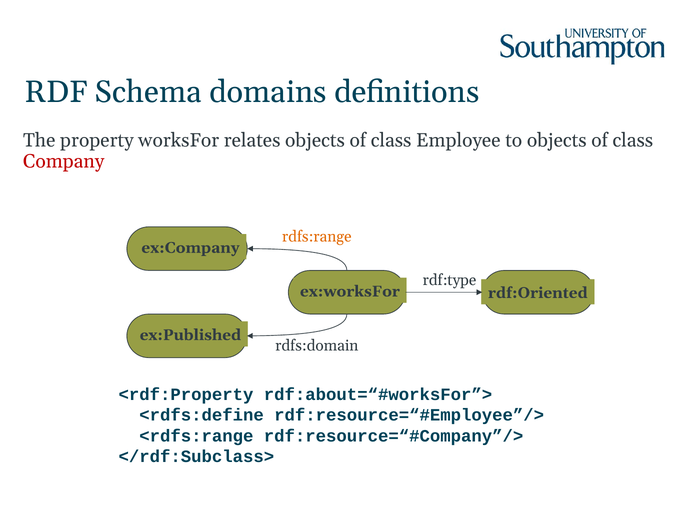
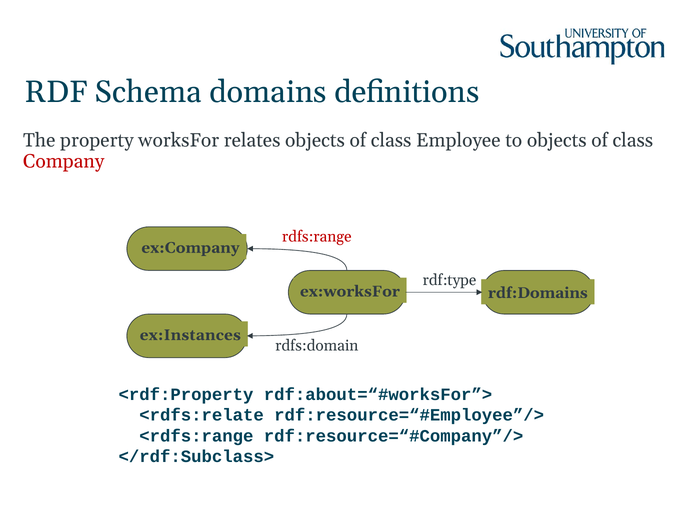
rdfs:range colour: orange -> red (317, 237)
rdf:Oriented: rdf:Oriented -> rdf:Domains (538, 293)
ex:Published: ex:Published -> ex:Instances (190, 335)
<rdfs:define: <rdfs:define -> <rdfs:relate (202, 415)
